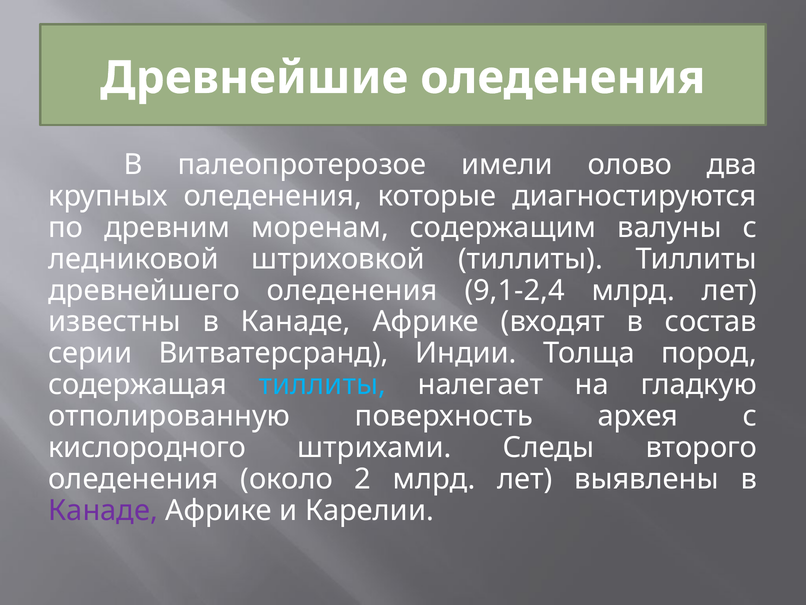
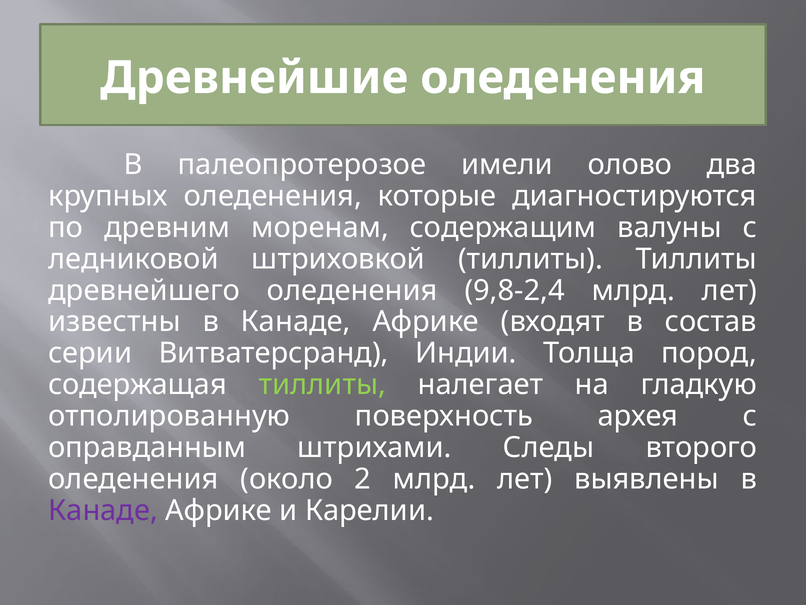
9,1-2,4: 9,1-2,4 -> 9,8-2,4 (515, 290)
тиллиты colour: light blue -> light green (322, 384)
кислородного: кислородного -> оправданным (147, 447)
